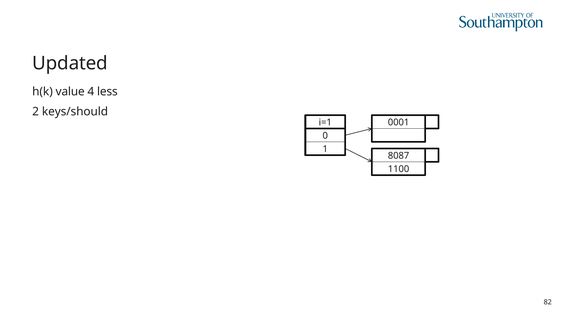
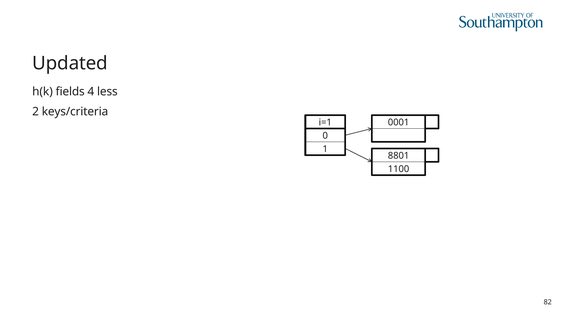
value: value -> fields (70, 92)
keys/should: keys/should -> keys/criteria (75, 112)
8087: 8087 -> 8801 (399, 156)
